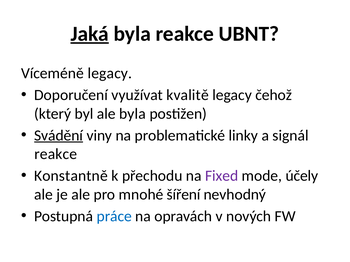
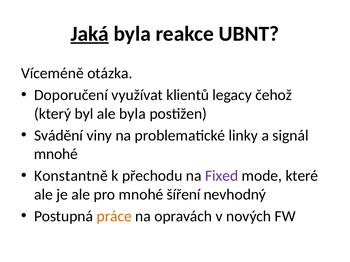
Víceméně legacy: legacy -> otázka (110, 73)
kvalitě: kvalitě -> klientů (188, 95)
Svádění underline: present -> none (59, 136)
reakce: reakce -> mnohé (56, 154)
účely: účely -> které (302, 176)
práce colour: blue -> orange (114, 217)
